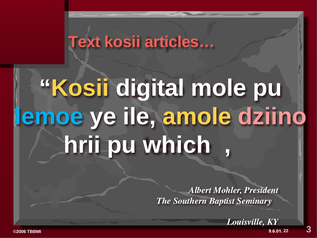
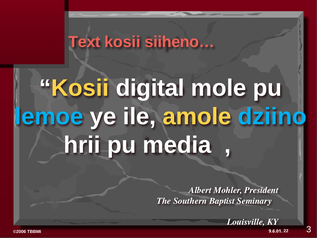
articles…: articles… -> siiheno… (180, 42)
dziino colour: pink -> light blue (272, 116)
which: which -> media (177, 145)
